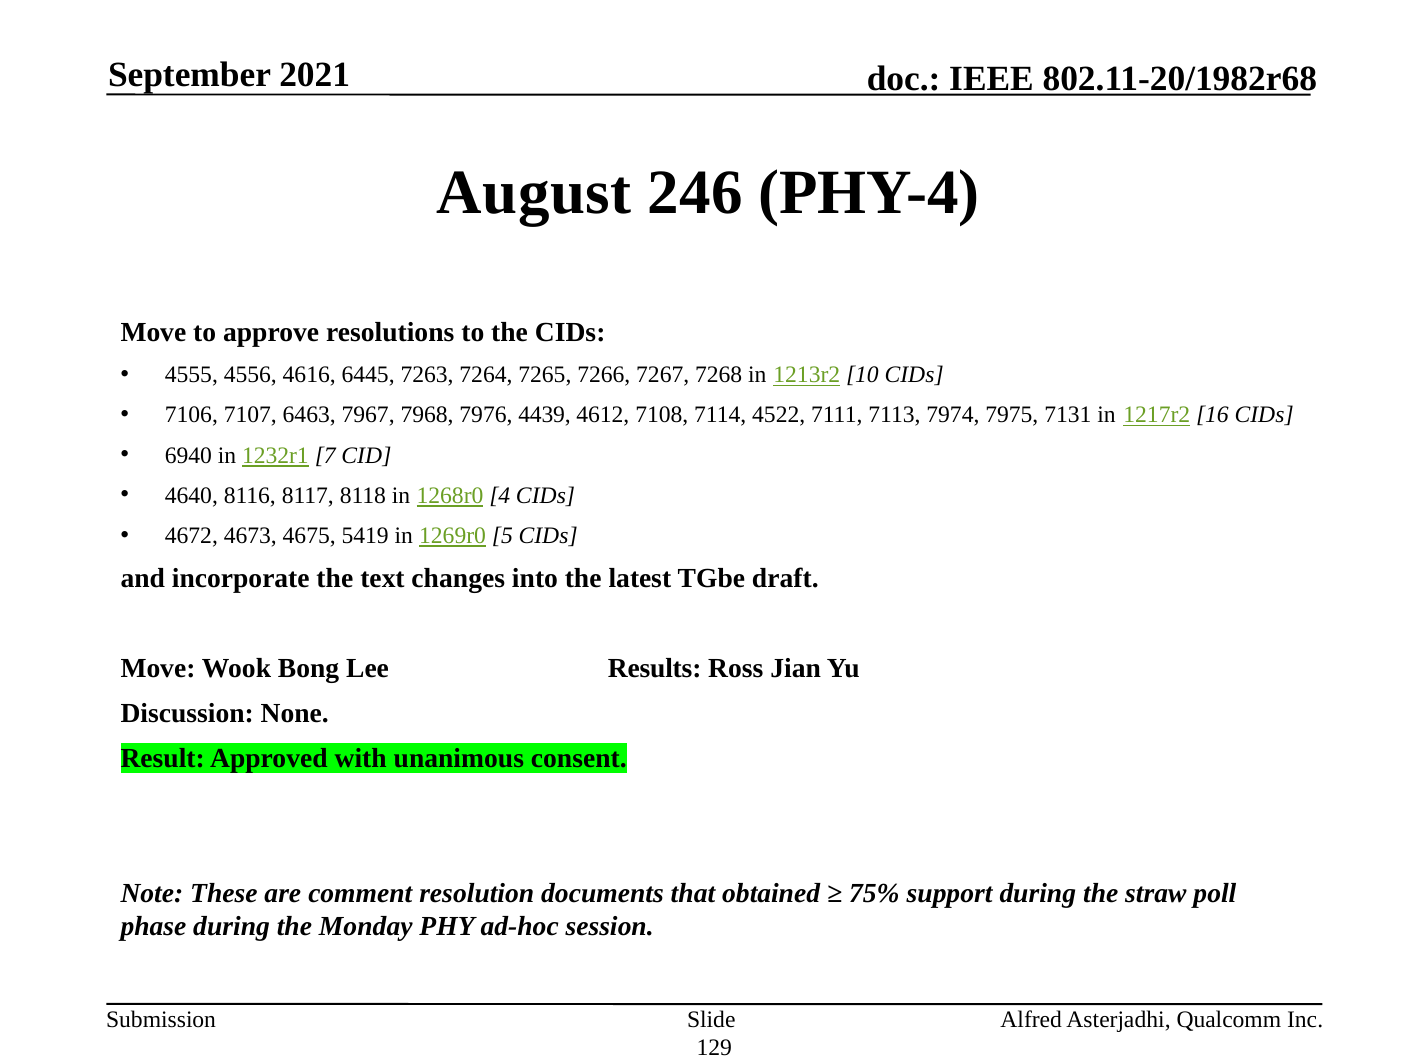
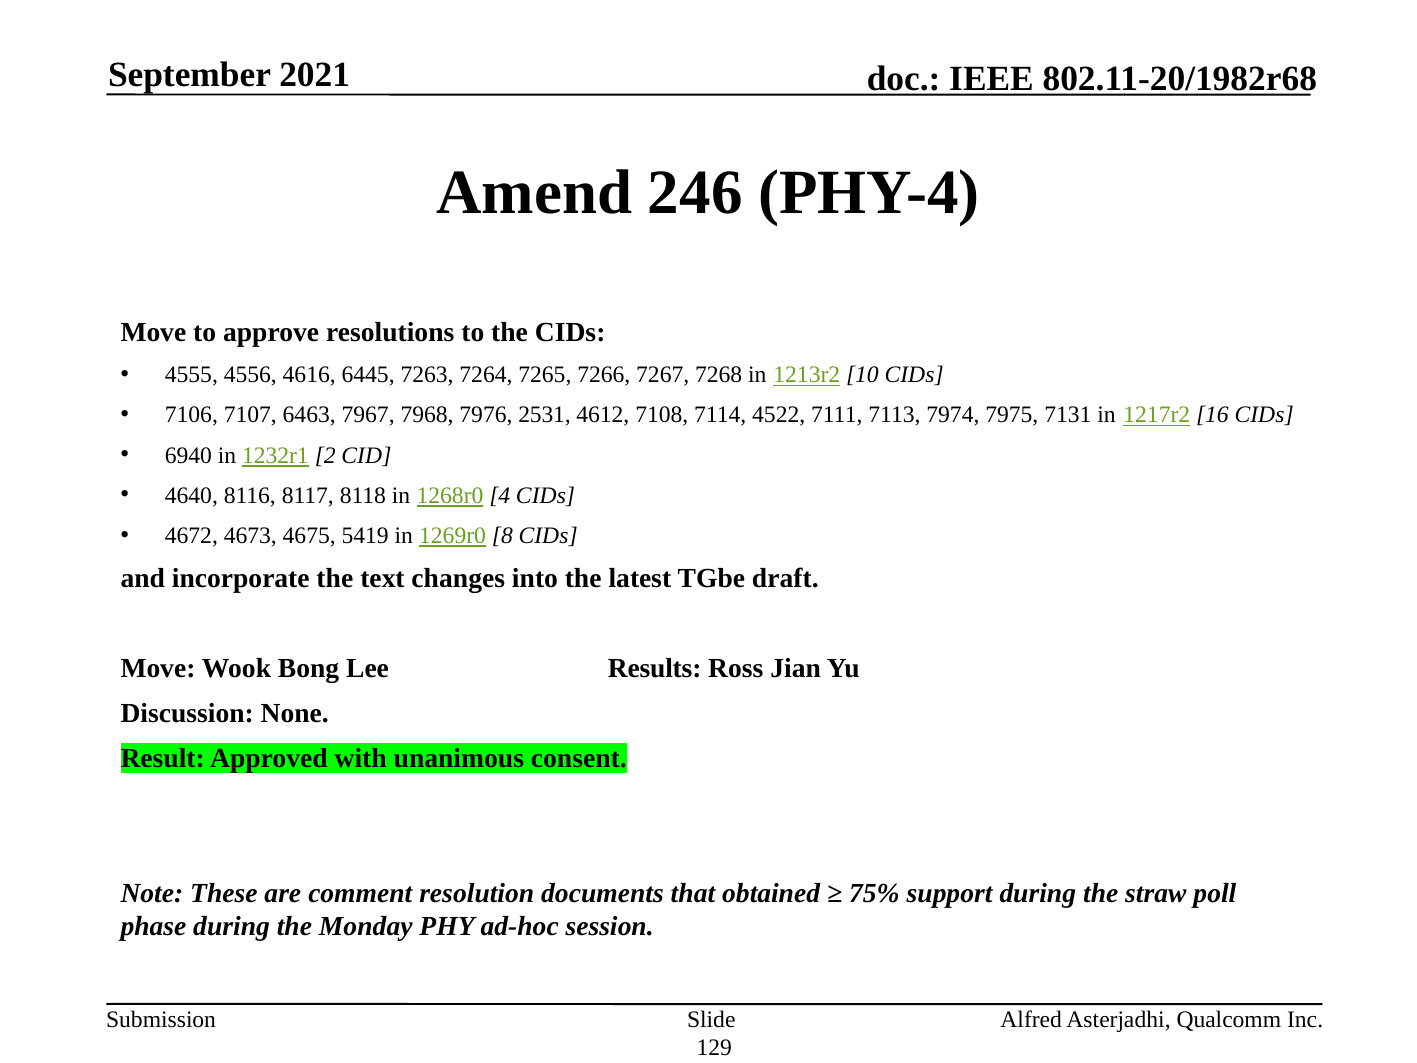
August: August -> Amend (534, 193)
4439: 4439 -> 2531 (545, 415)
7: 7 -> 2 (325, 455)
5: 5 -> 8 (502, 536)
